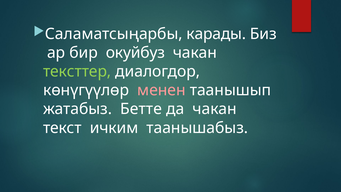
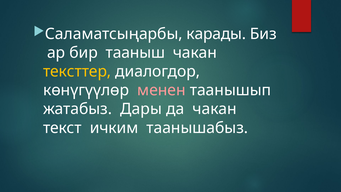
окуйбуз: окуйбуз -> тааныш (135, 53)
тексттер colour: light green -> yellow (77, 71)
Бетте: Бетте -> Дары (141, 109)
